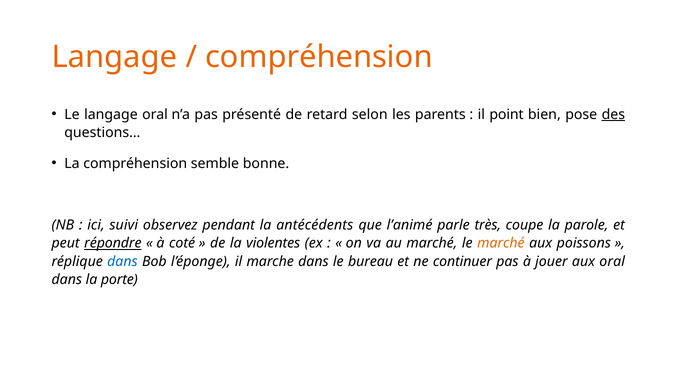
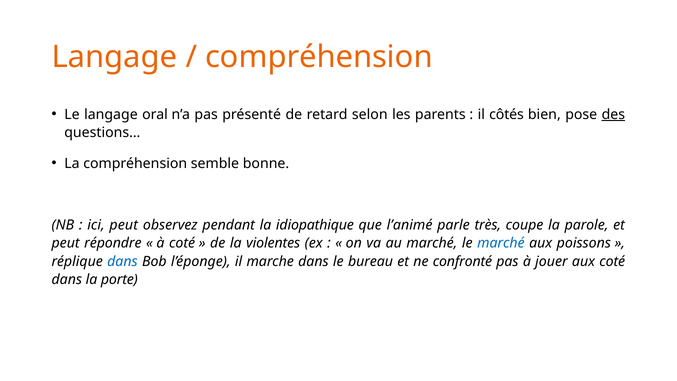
point: point -> côtés (507, 115)
ici suivi: suivi -> peut (124, 225)
antécédents: antécédents -> idiopathique (315, 225)
répondre underline: present -> none (113, 243)
marché colour: orange -> blue (501, 243)
continuer: continuer -> confronté (462, 261)
aux oral: oral -> coté (612, 261)
